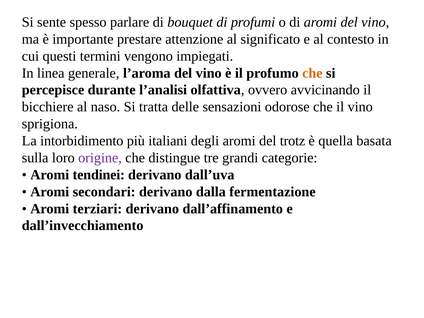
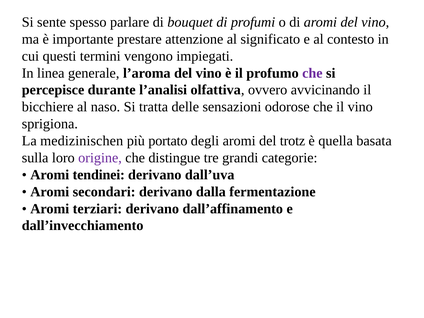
che colour: orange -> purple (312, 73)
intorbidimento: intorbidimento -> medizinischen (82, 141)
italiani: italiani -> portato (168, 141)
